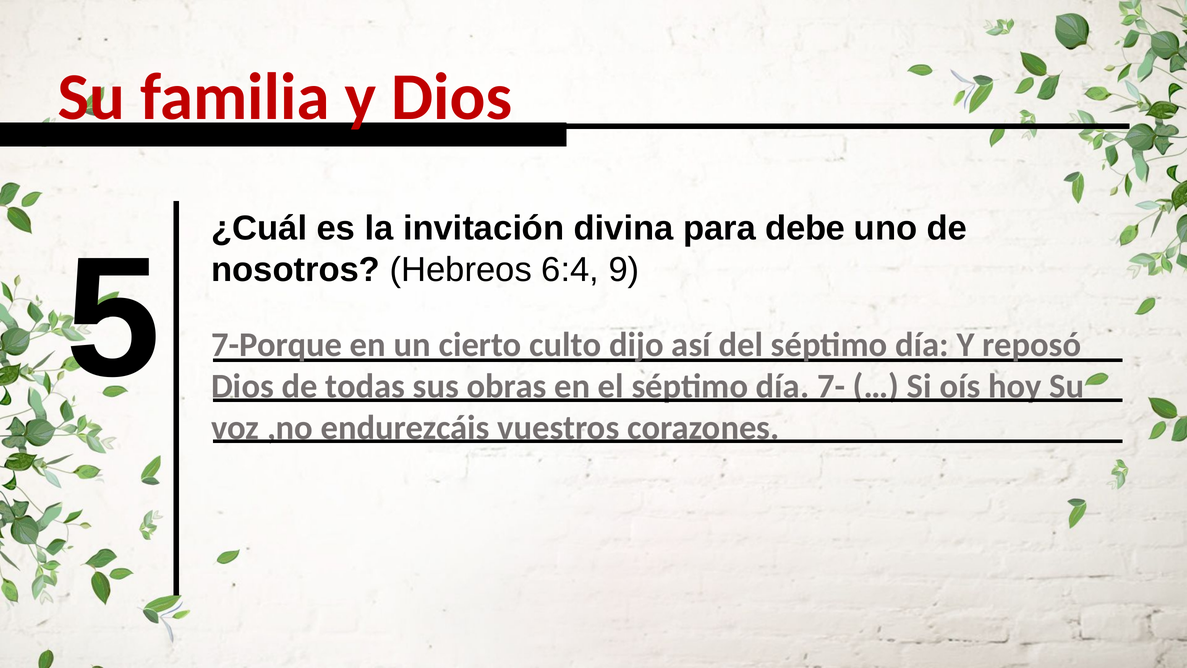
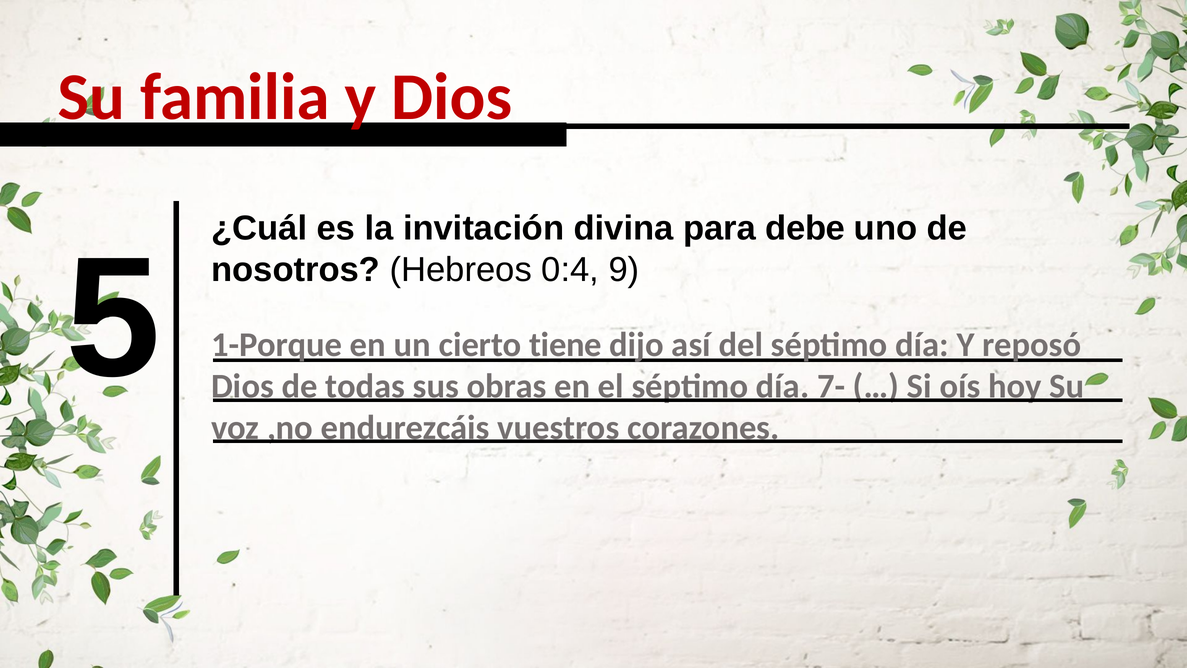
7-Porque: 7-Porque -> 1-Porque (277, 344)
culto: culto -> tiene (566, 344)
6:4: 6:4 -> 0:4 (570, 270)
